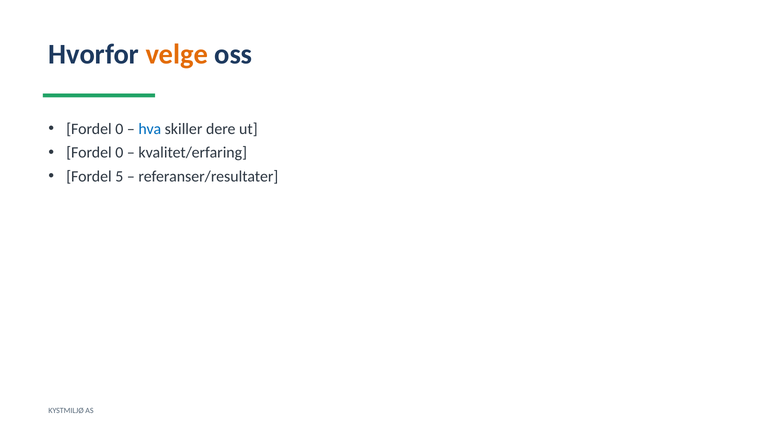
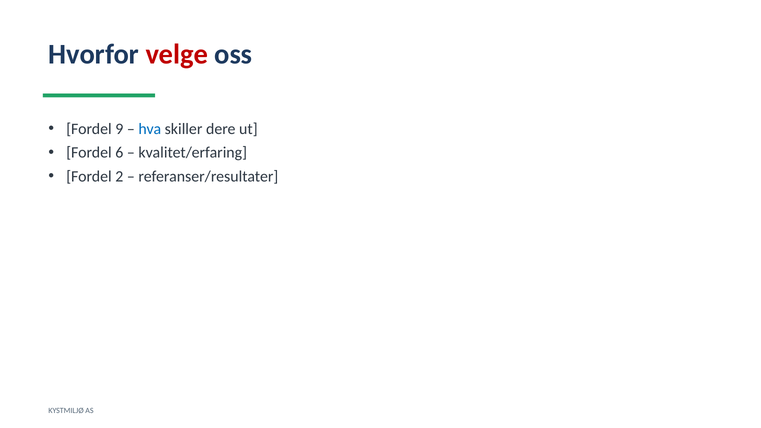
velge colour: orange -> red (177, 54)
0: 0 -> 9 (119, 129)
0: 0 -> 6 (119, 153)
5: 5 -> 2 (119, 176)
